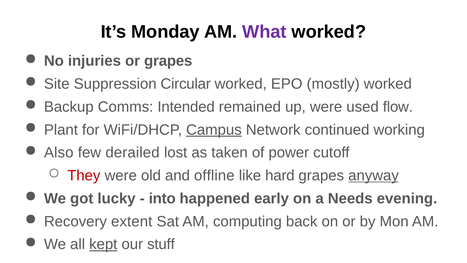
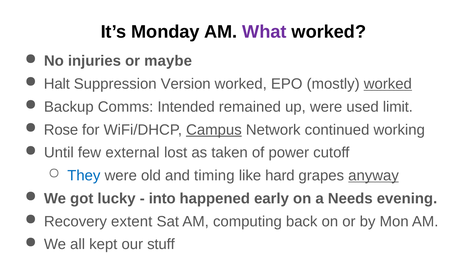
or grapes: grapes -> maybe (168, 61)
Site: Site -> Halt (57, 84)
Circular: Circular -> Version (186, 84)
worked underline: none -> present (388, 84)
flow: flow -> limit (398, 107)
Plant: Plant -> Rose (61, 130)
Also: Also -> Until (59, 152)
derailed: derailed -> external (133, 152)
They colour: red -> blue (84, 175)
offline: offline -> timing (214, 175)
kept underline: present -> none (103, 244)
